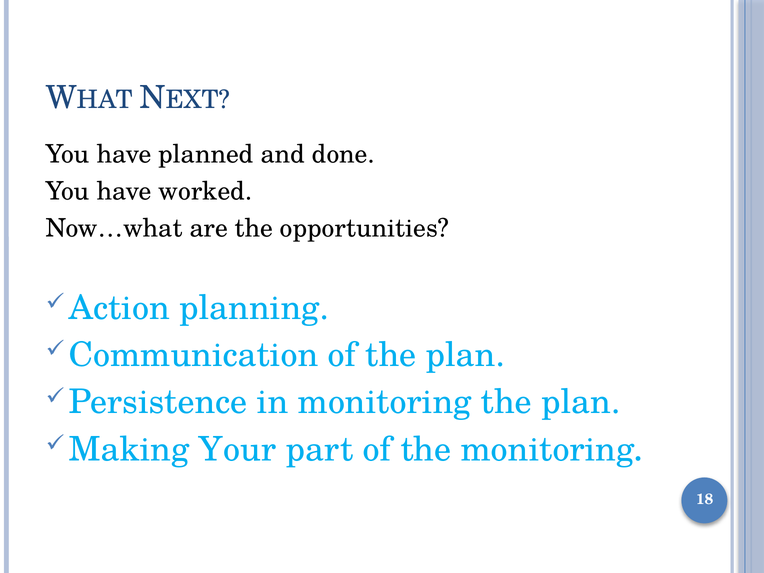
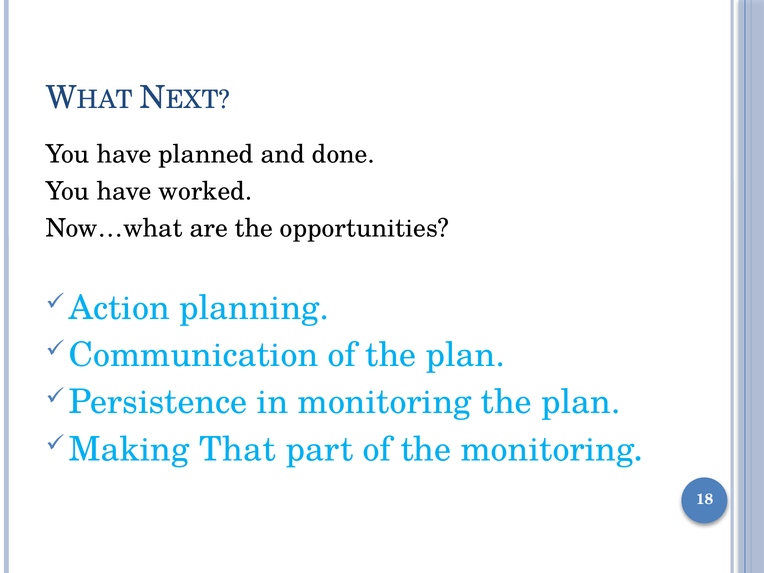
Your: Your -> That (238, 449)
